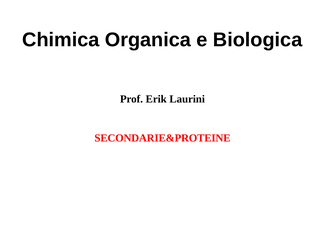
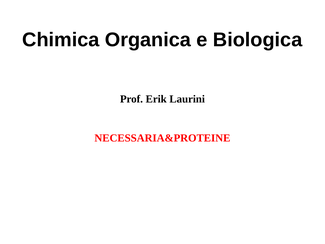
SECONDARIE&PROTEINE: SECONDARIE&PROTEINE -> NECESSARIA&PROTEINE (162, 138)
